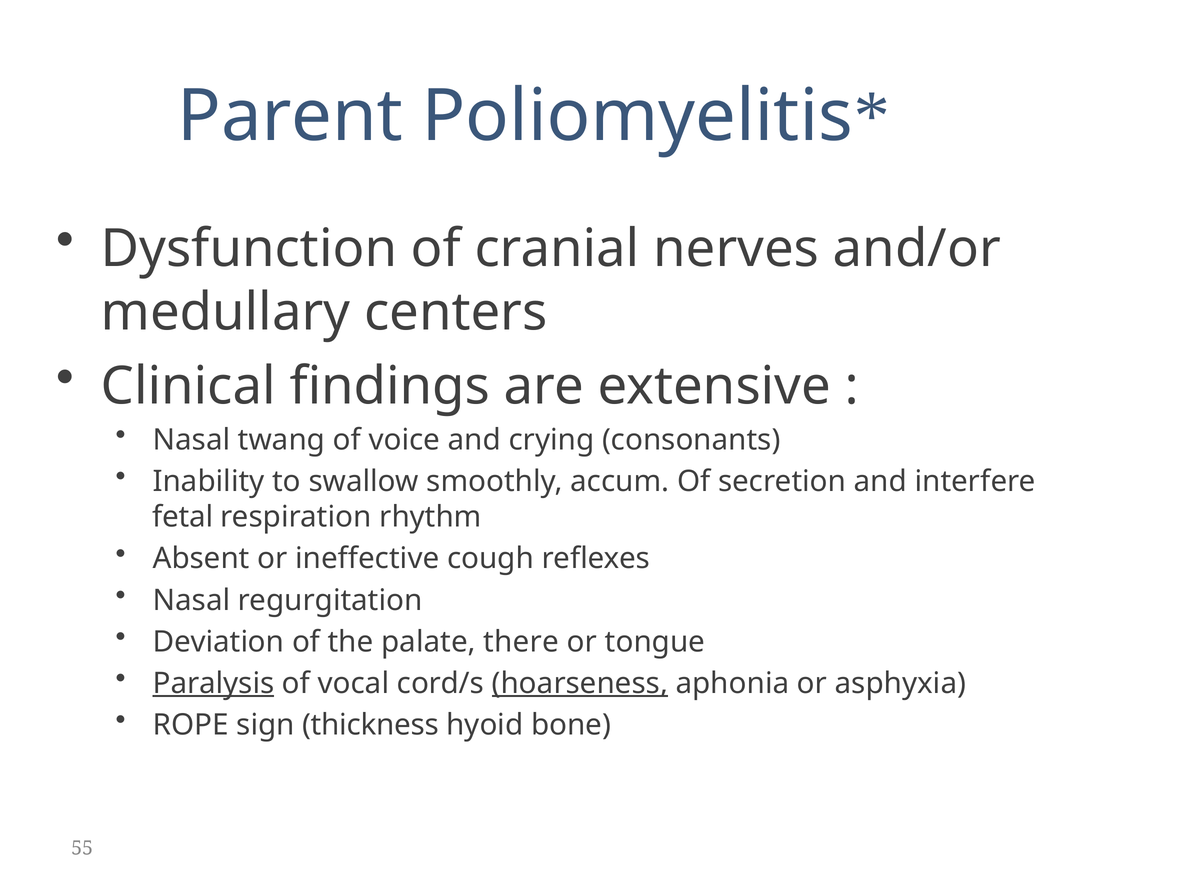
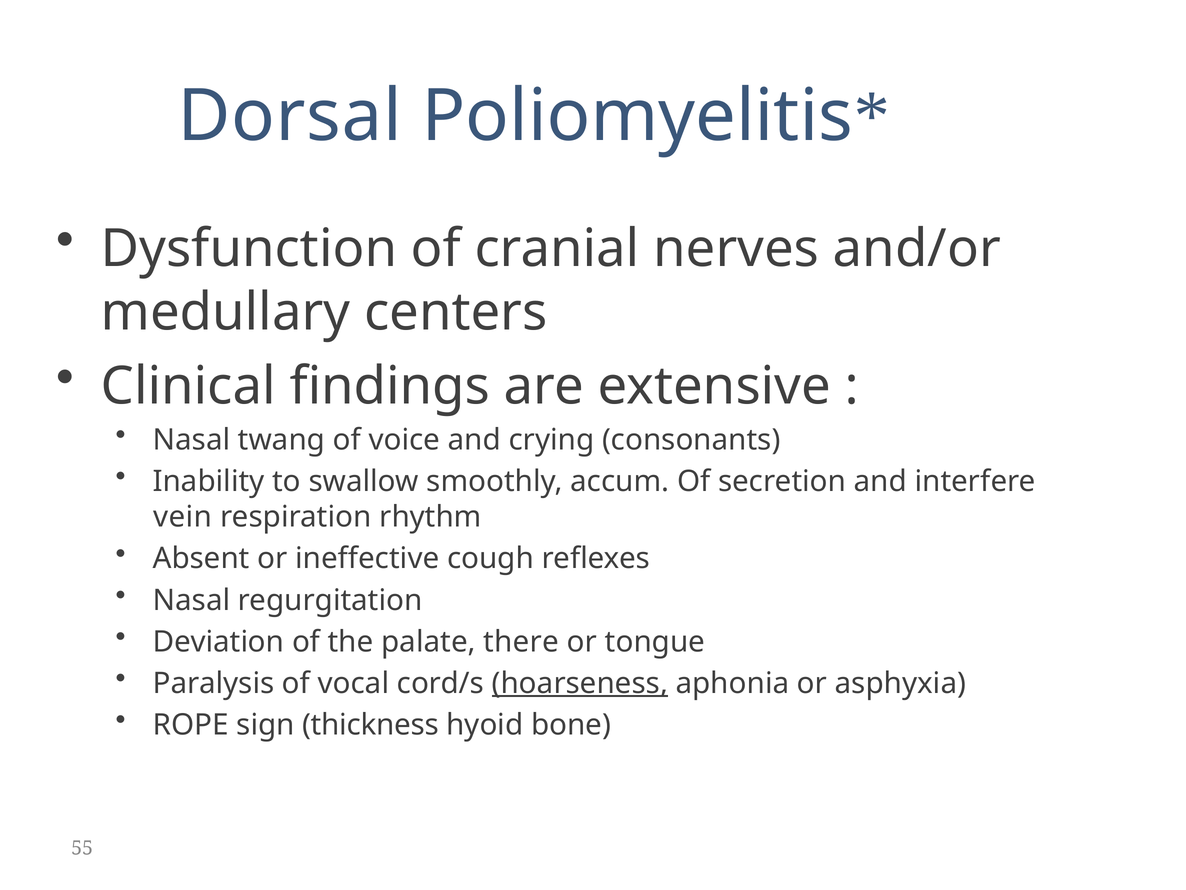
Parent: Parent -> Dorsal (290, 116)
fetal: fetal -> vein (183, 517)
Paralysis underline: present -> none (214, 683)
